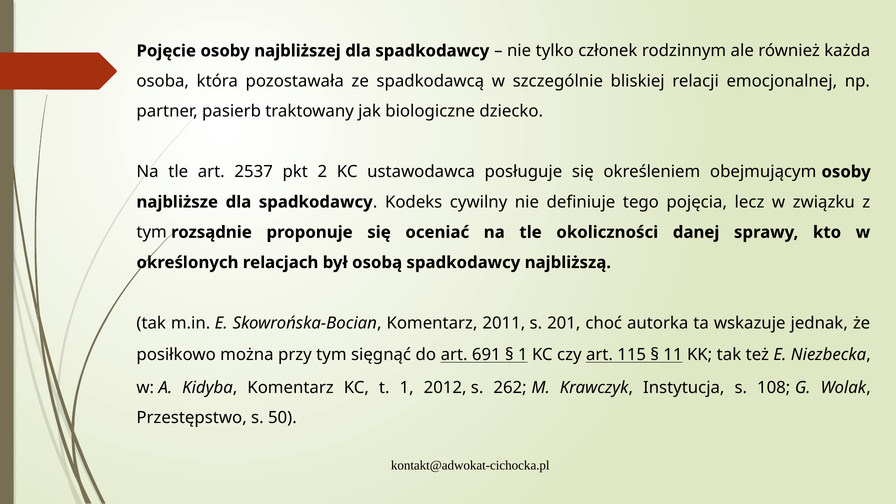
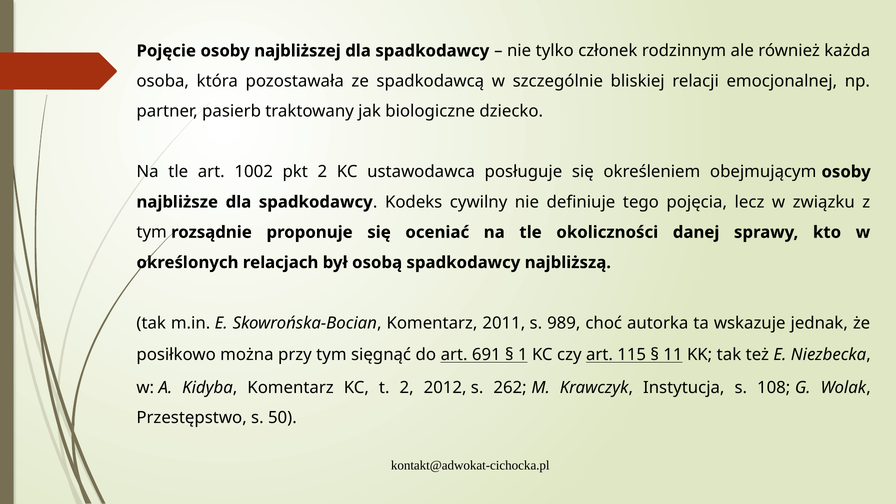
2537: 2537 -> 1002 (254, 172)
201: 201 -> 989 (564, 323)
t 1: 1 -> 2 (407, 388)
